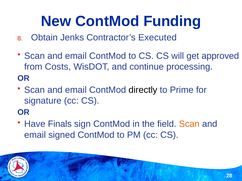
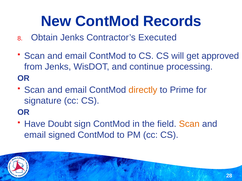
Funding: Funding -> Records (172, 21)
from Costs: Costs -> Jenks (58, 67)
directly colour: black -> orange (143, 90)
Finals: Finals -> Doubt (60, 124)
